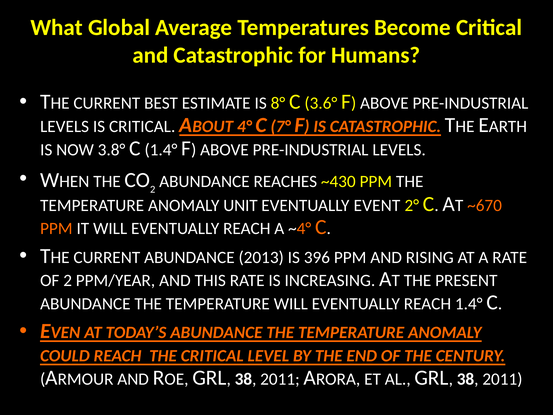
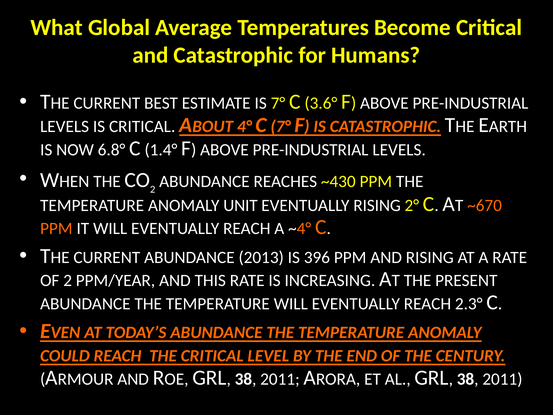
IS 8°: 8° -> 7° (278, 103)
3.8°: 3.8° -> 6.8° (112, 150)
EVENTUALLY EVENT: EVENT -> RISING (377, 205)
REACH 1.4°: 1.4° -> 2.3° (469, 304)
